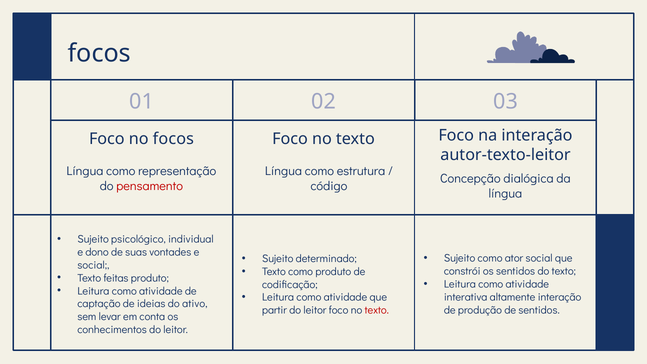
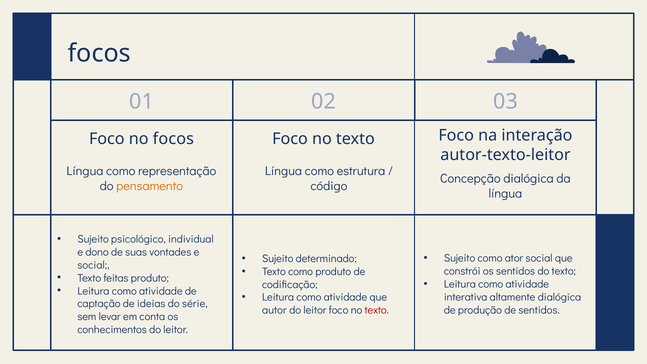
pensamento colour: red -> orange (150, 186)
altamente interação: interação -> dialógica (559, 297)
ativo: ativo -> série (195, 304)
partir: partir -> autor (274, 310)
